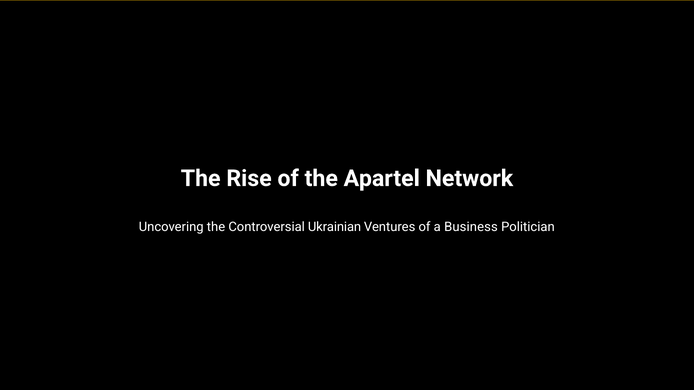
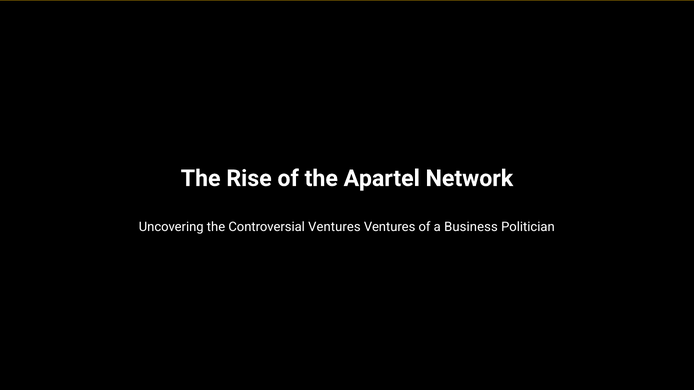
Controversial Ukrainian: Ukrainian -> Ventures (334, 227)
